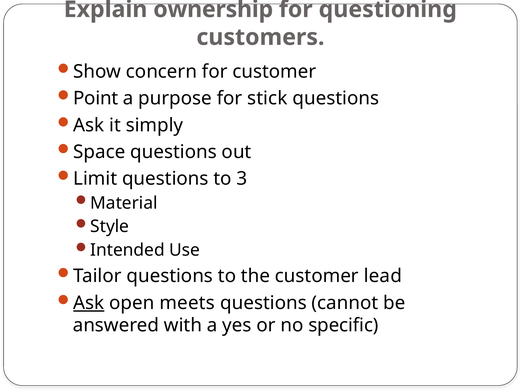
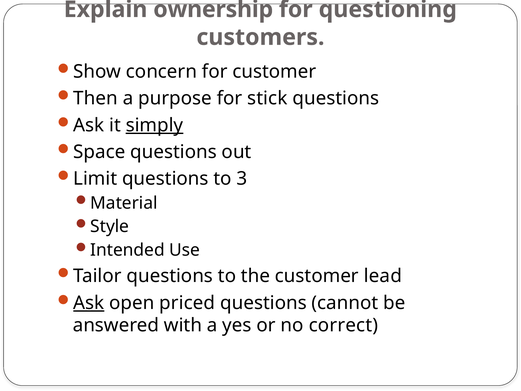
Point: Point -> Then (96, 98)
simply underline: none -> present (154, 125)
meets: meets -> priced (187, 303)
specific: specific -> correct (343, 325)
